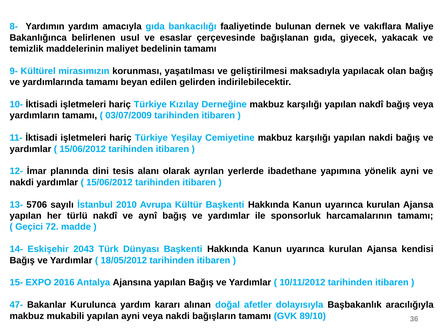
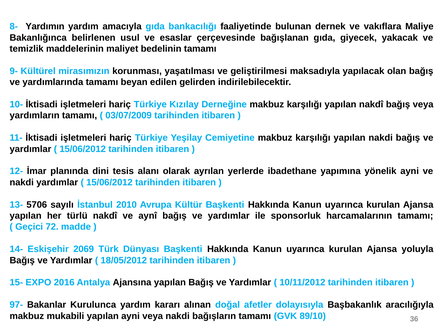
2043: 2043 -> 2069 (84, 249)
kendisi: kendisi -> yoluyla (417, 249)
47-: 47- -> 97- (16, 305)
